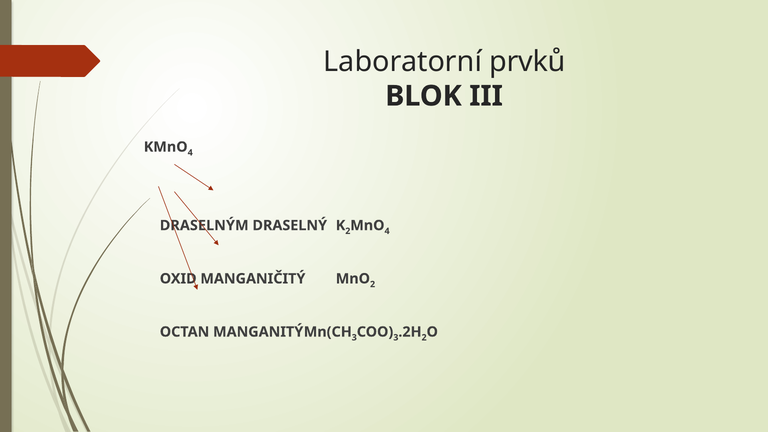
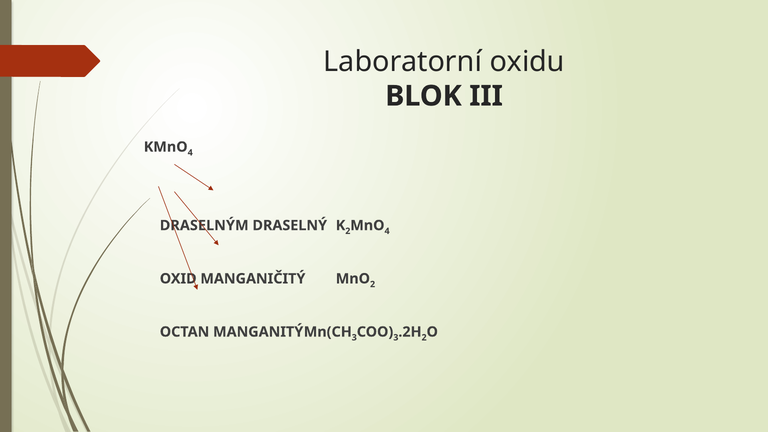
prvků: prvků -> oxidu (527, 61)
